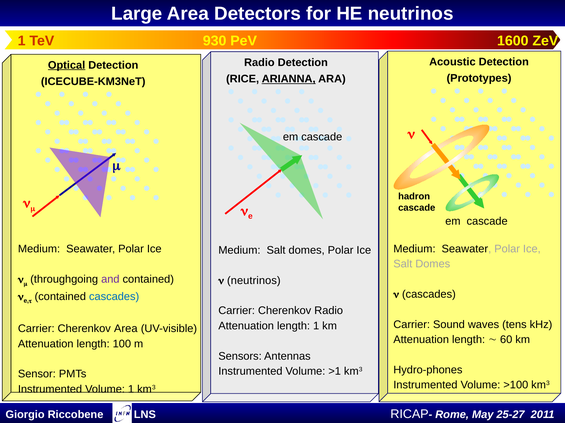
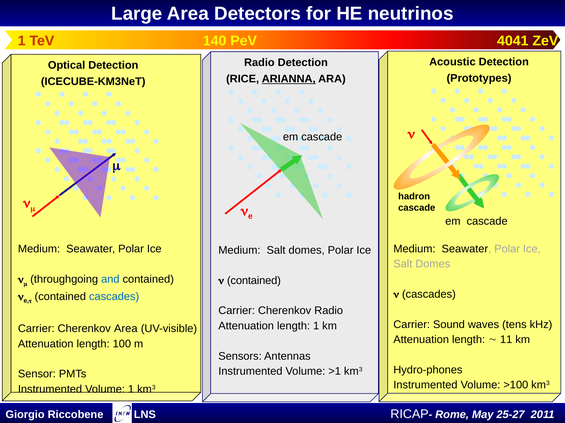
930: 930 -> 140 (215, 41)
1600: 1600 -> 4041 (513, 41)
Optical underline: present -> none (67, 65)
and colour: purple -> blue (110, 280)
neutrinos: neutrinos -> contained (254, 281)
60: 60 -> 11 (506, 340)
